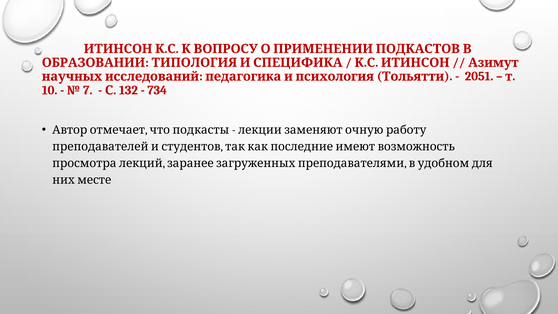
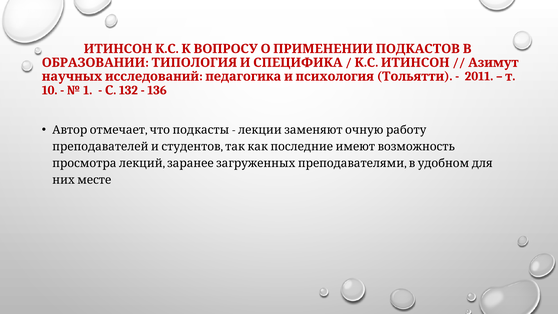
2051: 2051 -> 2011 (479, 76)
7: 7 -> 1 (88, 90)
734: 734 -> 136 (157, 90)
